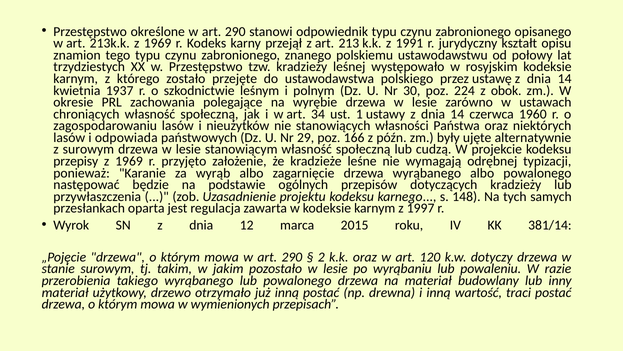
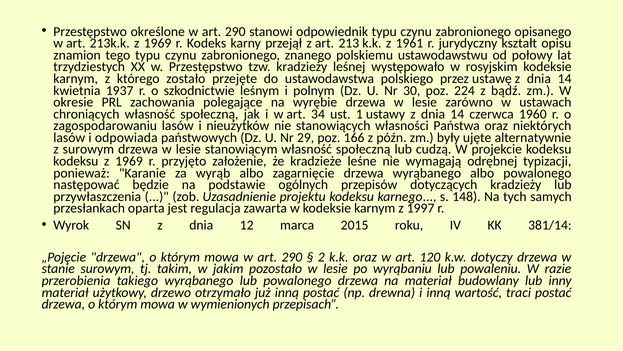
1991: 1991 -> 1961 (409, 43)
obok: obok -> bądź (506, 90)
przepisy: przepisy -> kodeksu (76, 161)
